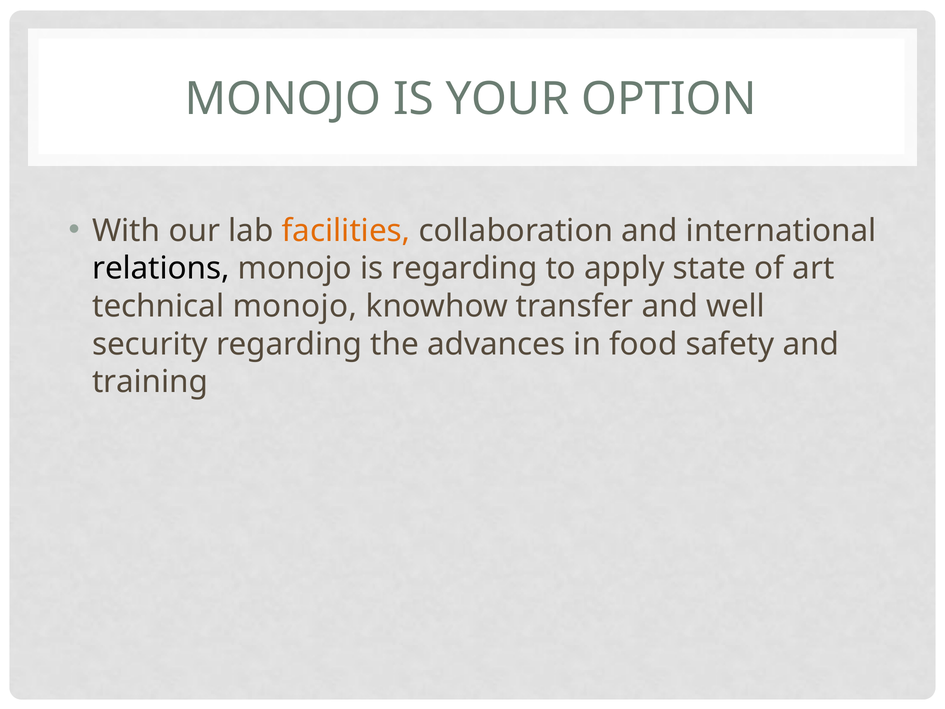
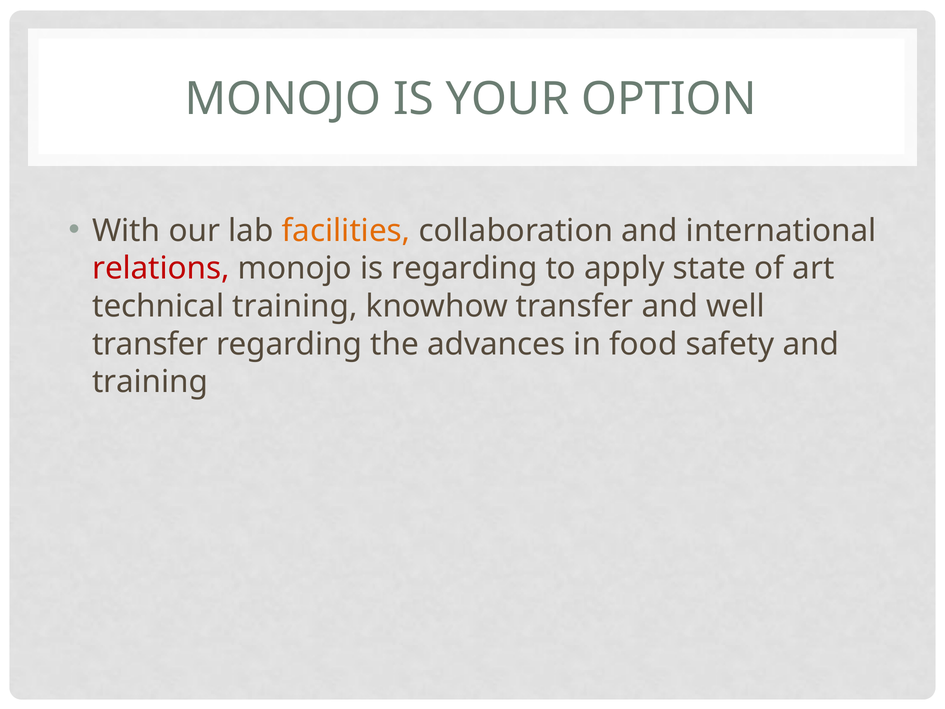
relations colour: black -> red (161, 268)
technical monojo: monojo -> training (295, 306)
security: security -> transfer (150, 344)
